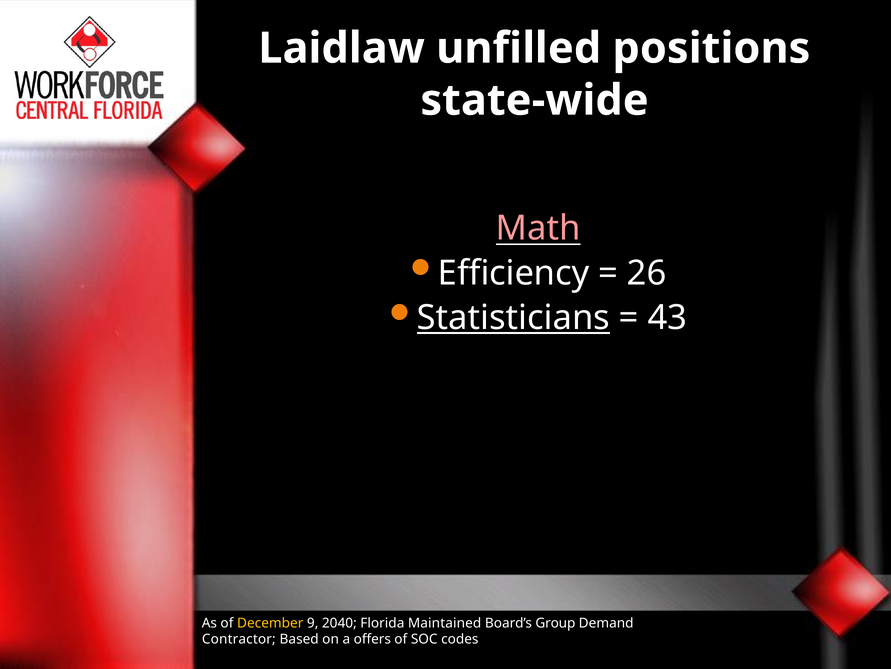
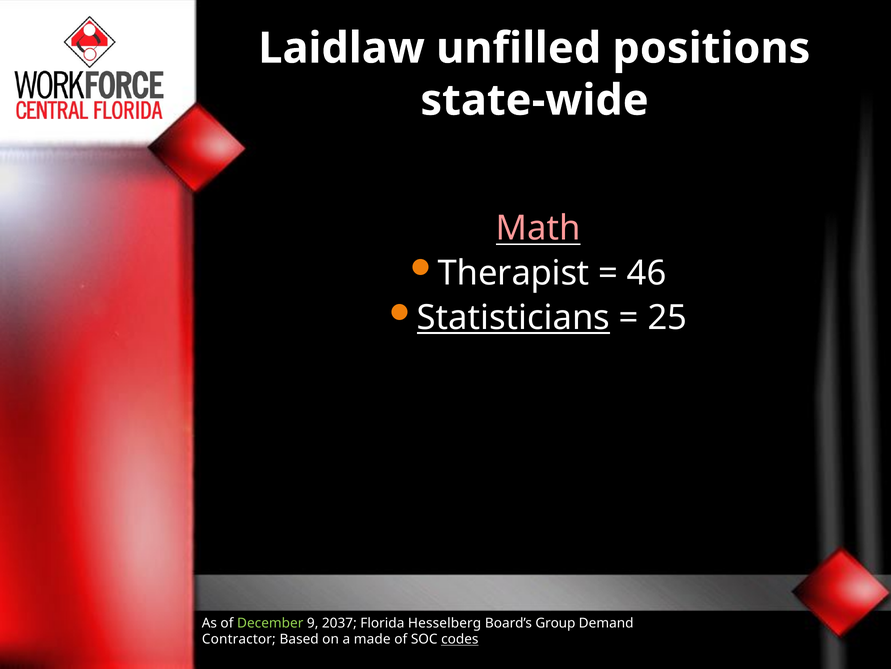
Efficiency: Efficiency -> Therapist (514, 273)
26: 26 -> 46 (647, 273)
43: 43 -> 25 (668, 318)
December colour: yellow -> light green (270, 622)
2040: 2040 -> 2037 (339, 622)
Maintained: Maintained -> Hesselberg (445, 622)
offers: offers -> made (372, 639)
codes underline: none -> present (460, 639)
